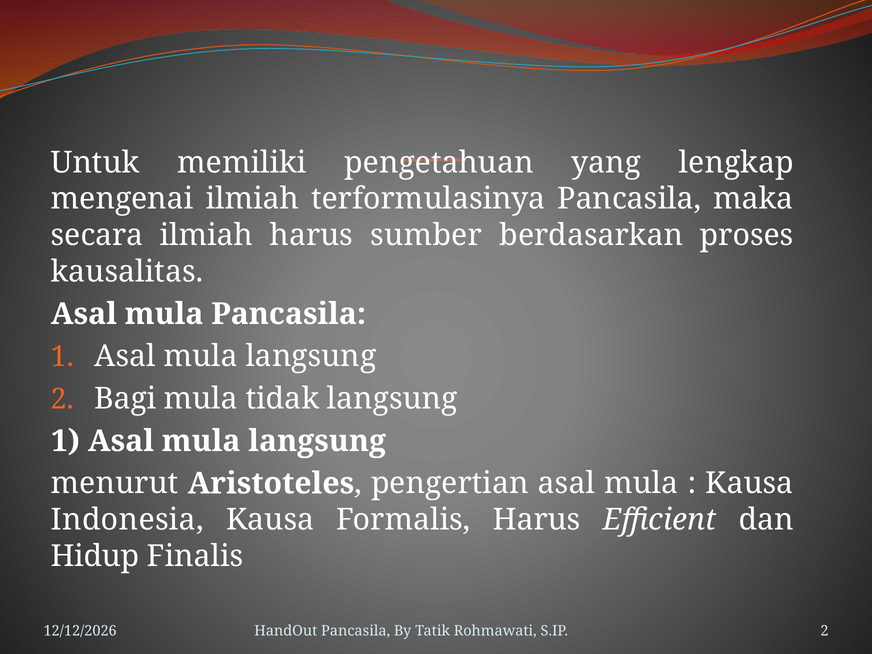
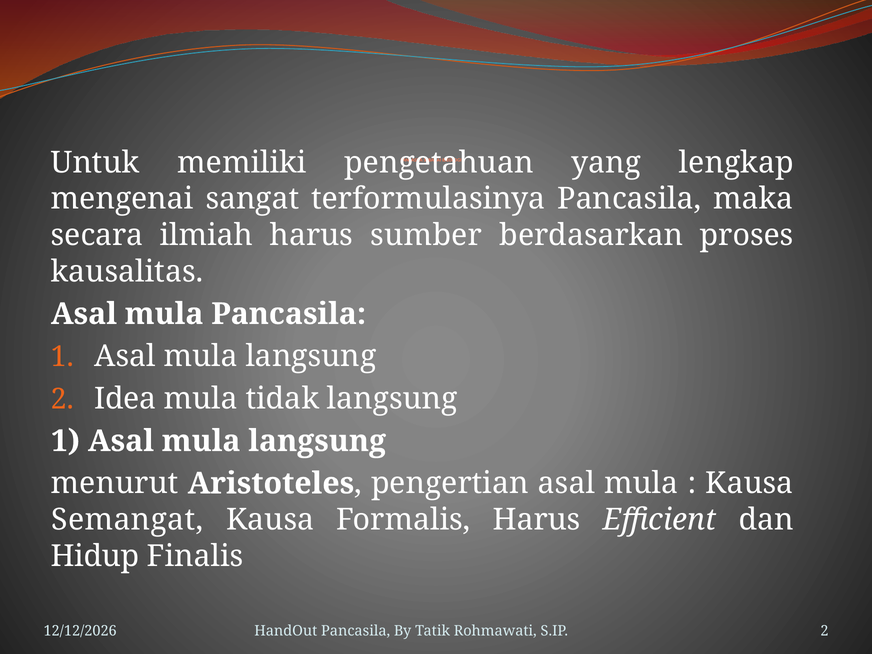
mengenai ilmiah: ilmiah -> sangat (252, 199)
Bagi: Bagi -> Idea (125, 399)
Indonesia: Indonesia -> Semangat (127, 520)
